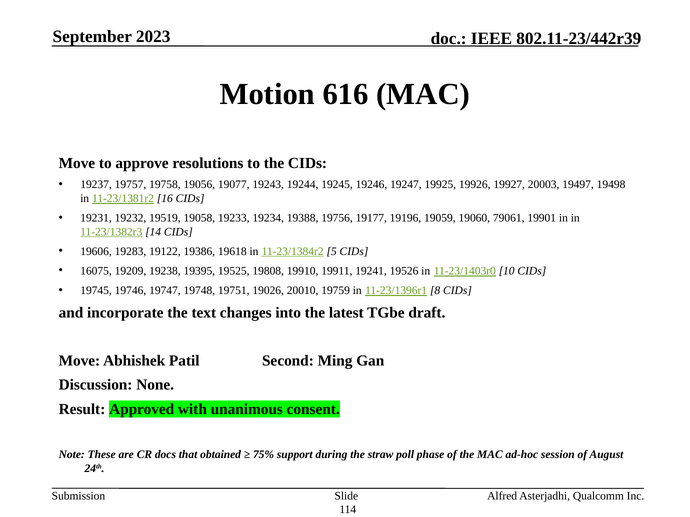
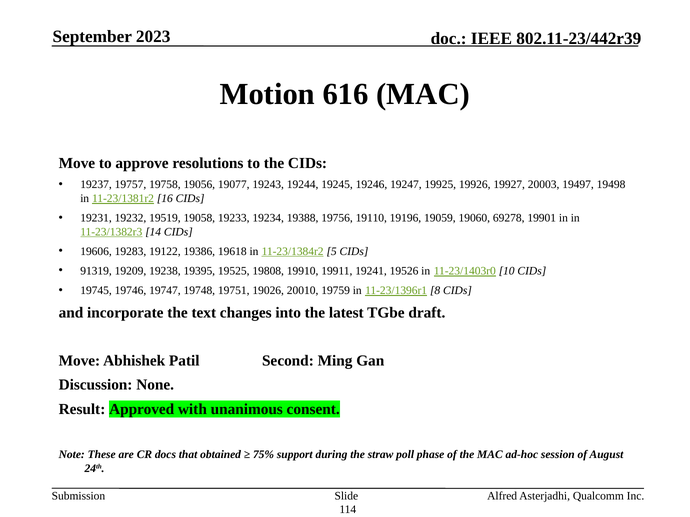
19177: 19177 -> 19110 (371, 218)
79061: 79061 -> 69278 (509, 218)
16075: 16075 -> 91319 (96, 271)
